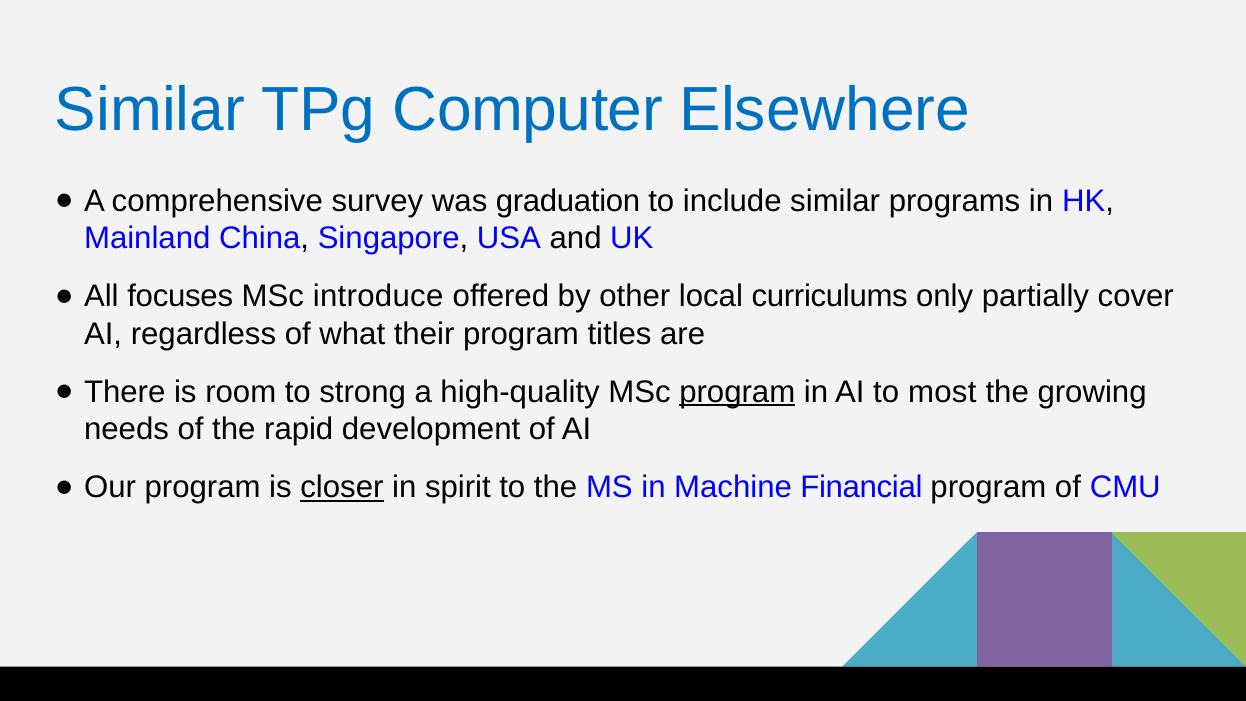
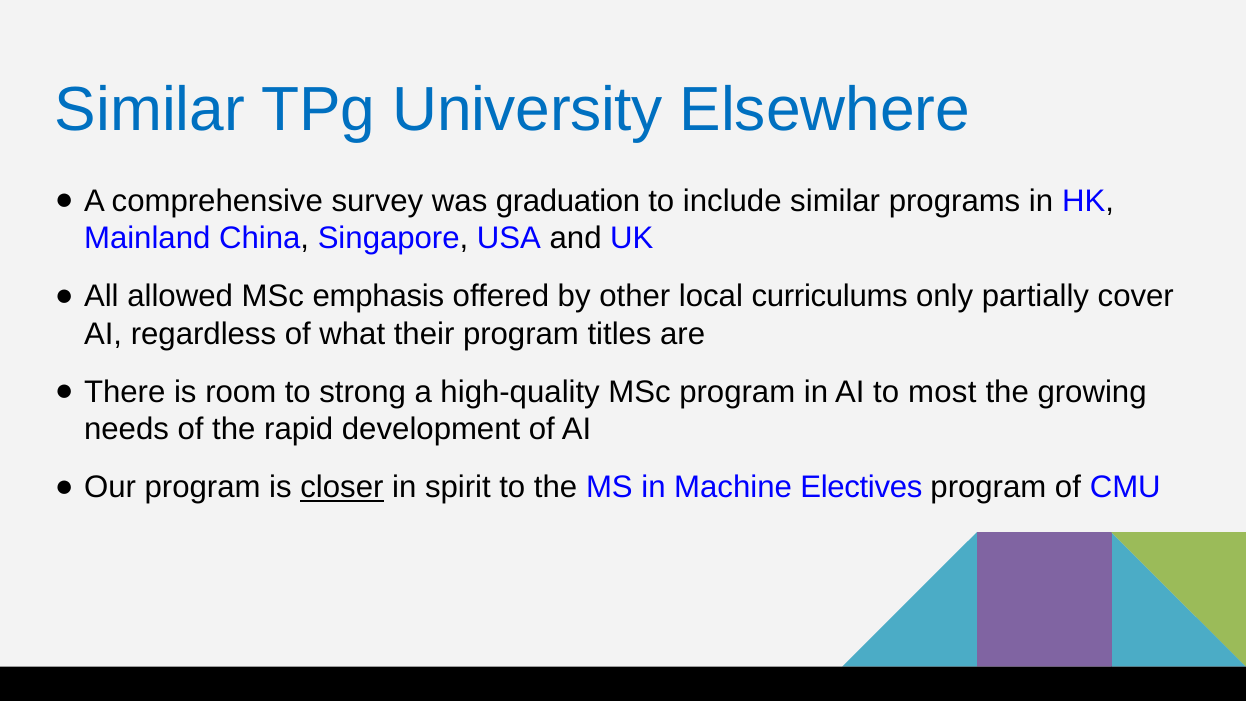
Computer: Computer -> University (528, 110)
focuses: focuses -> allowed (180, 296)
introduce: introduce -> emphasis (378, 296)
program underline: present -> none (737, 392)
Financial: Financial -> Electives (861, 487)
